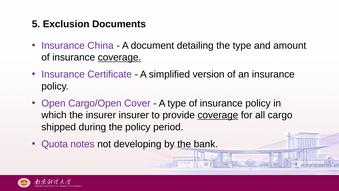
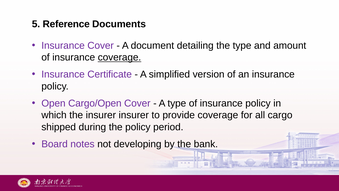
Exclusion: Exclusion -> Reference (66, 24)
Insurance China: China -> Cover (101, 45)
coverage underline: present -> none (218, 115)
Quota: Quota -> Board (55, 144)
